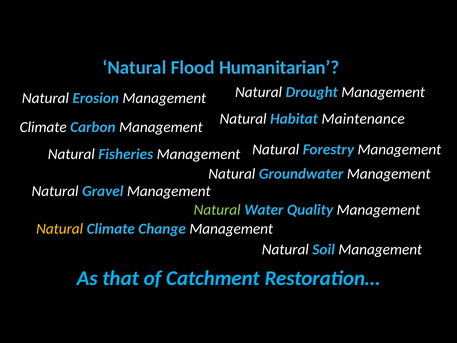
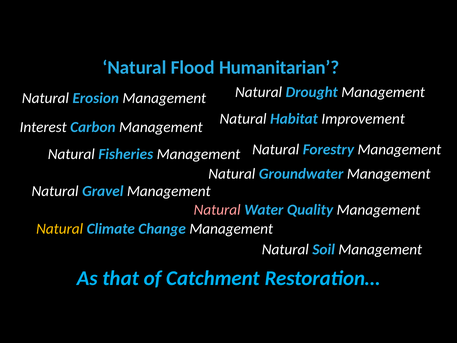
Maintenance: Maintenance -> Improvement (363, 119)
Climate: Climate -> Interest (43, 127)
Natural colour: light green -> pink (217, 210)
